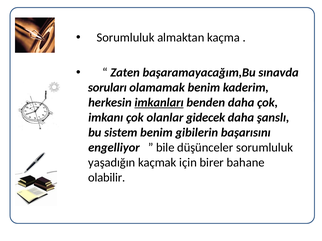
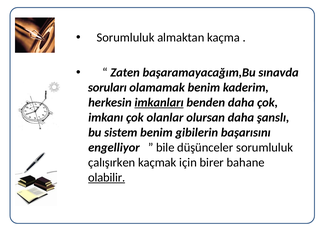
gidecek: gidecek -> olursan (206, 118)
yaşadığın: yaşadığın -> çalışırken (112, 163)
olabilir underline: none -> present (107, 178)
